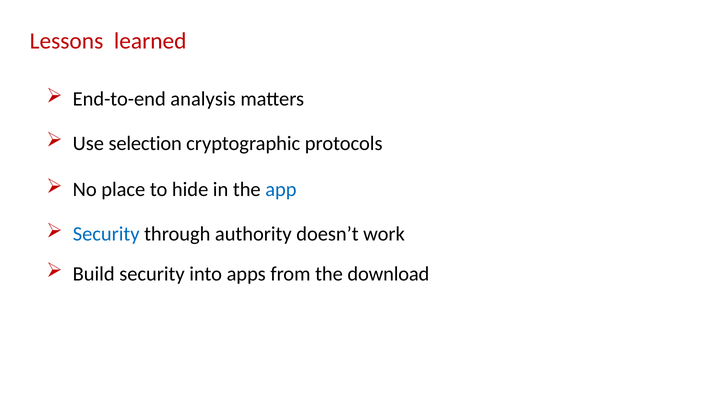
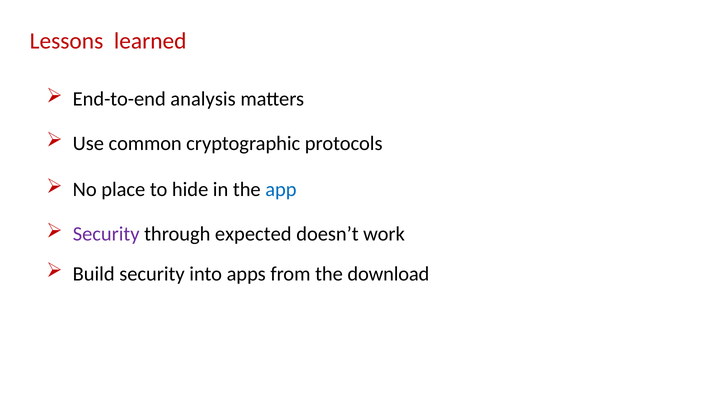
selection: selection -> common (145, 143)
Security colour: blue -> purple (106, 234)
authority: authority -> expected (253, 234)
